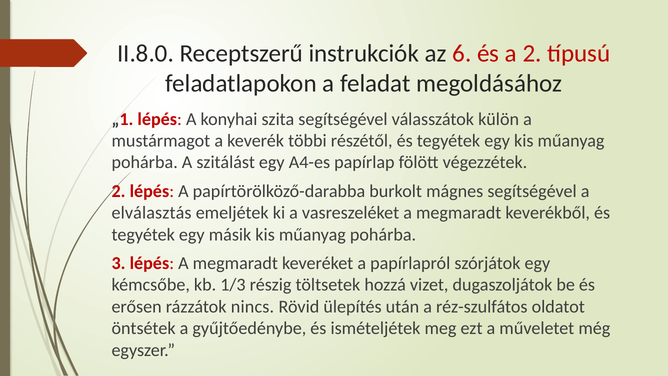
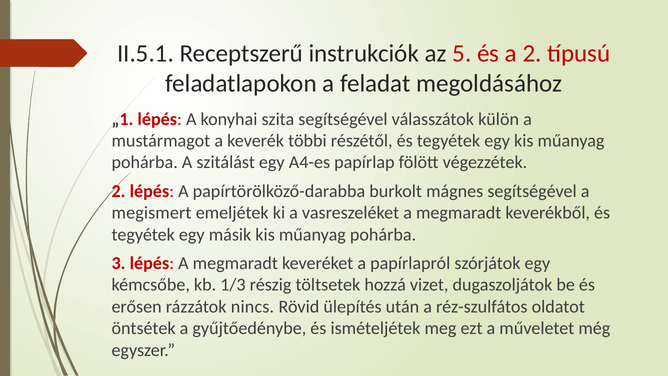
II.8.0: II.8.0 -> II.5.1 (146, 53)
6: 6 -> 5 (462, 53)
elválasztás: elválasztás -> megismert (152, 213)
